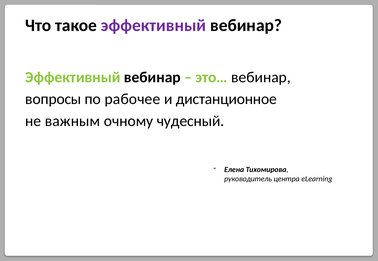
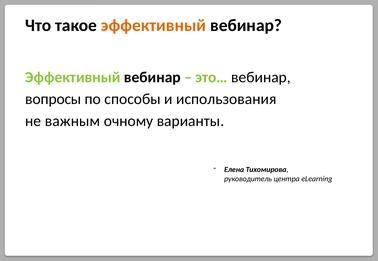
эффективный colour: purple -> orange (154, 25)
рабочее: рабочее -> способы (133, 99)
дистанционное: дистанционное -> использования (226, 99)
чудесный: чудесный -> варианты (190, 121)
